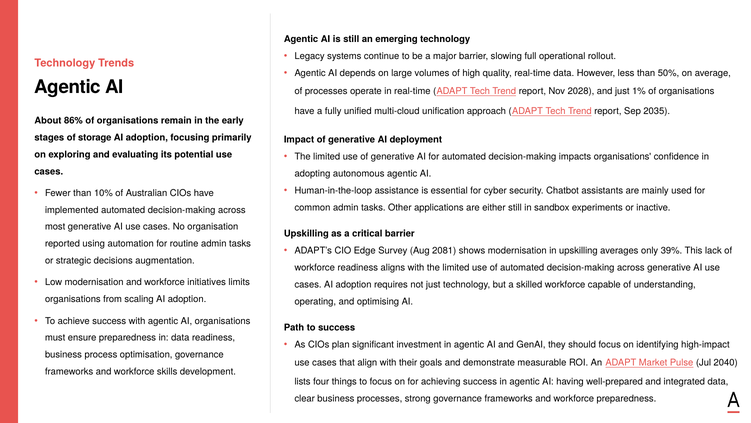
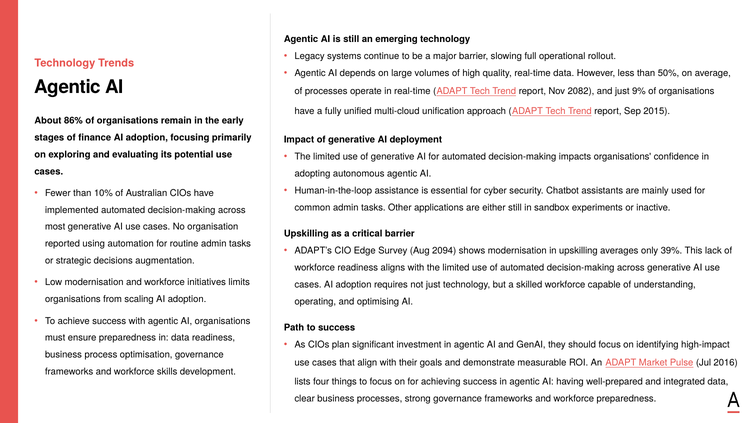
2028: 2028 -> 2082 (581, 91)
1%: 1% -> 9% (639, 91)
2035: 2035 -> 2015 (657, 111)
storage: storage -> finance (95, 137)
2081: 2081 -> 2094 (444, 250)
2040: 2040 -> 2016 (726, 362)
